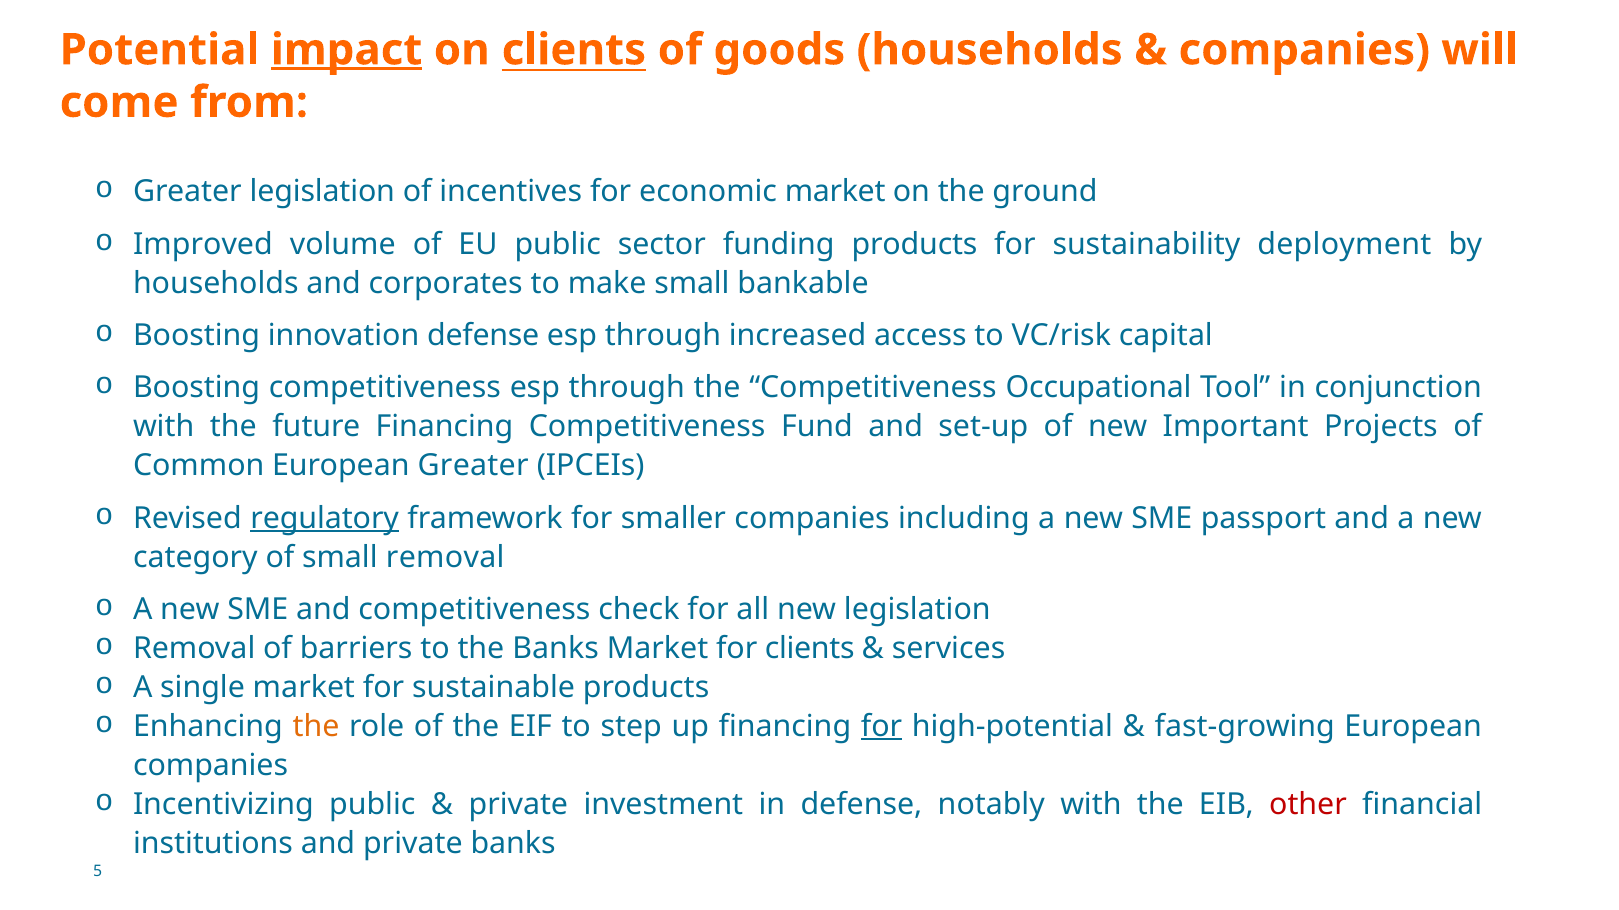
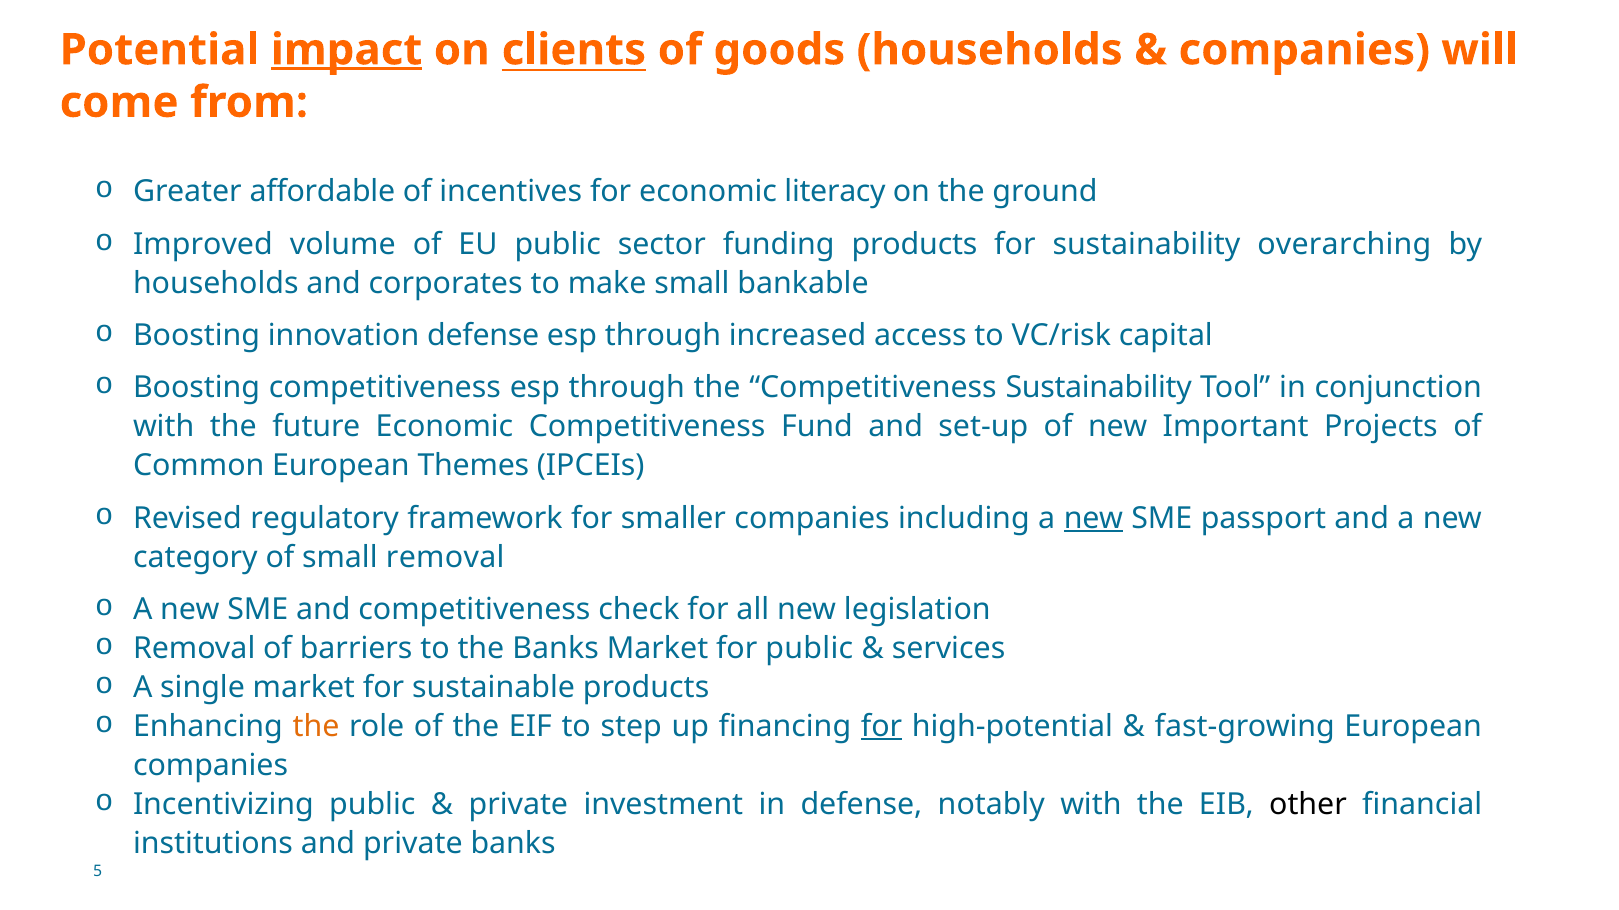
Greater legislation: legislation -> affordable (322, 192)
economic market: market -> literacy (835, 192)
deployment: deployment -> overarching (1344, 244)
Competitiveness Occupational: Occupational -> Sustainability (1099, 388)
future Financing: Financing -> Economic (444, 427)
European Greater: Greater -> Themes (473, 466)
regulatory underline: present -> none (325, 519)
new underline: none -> present (1093, 519)
for clients: clients -> public (809, 649)
other colour: red -> black (1308, 805)
